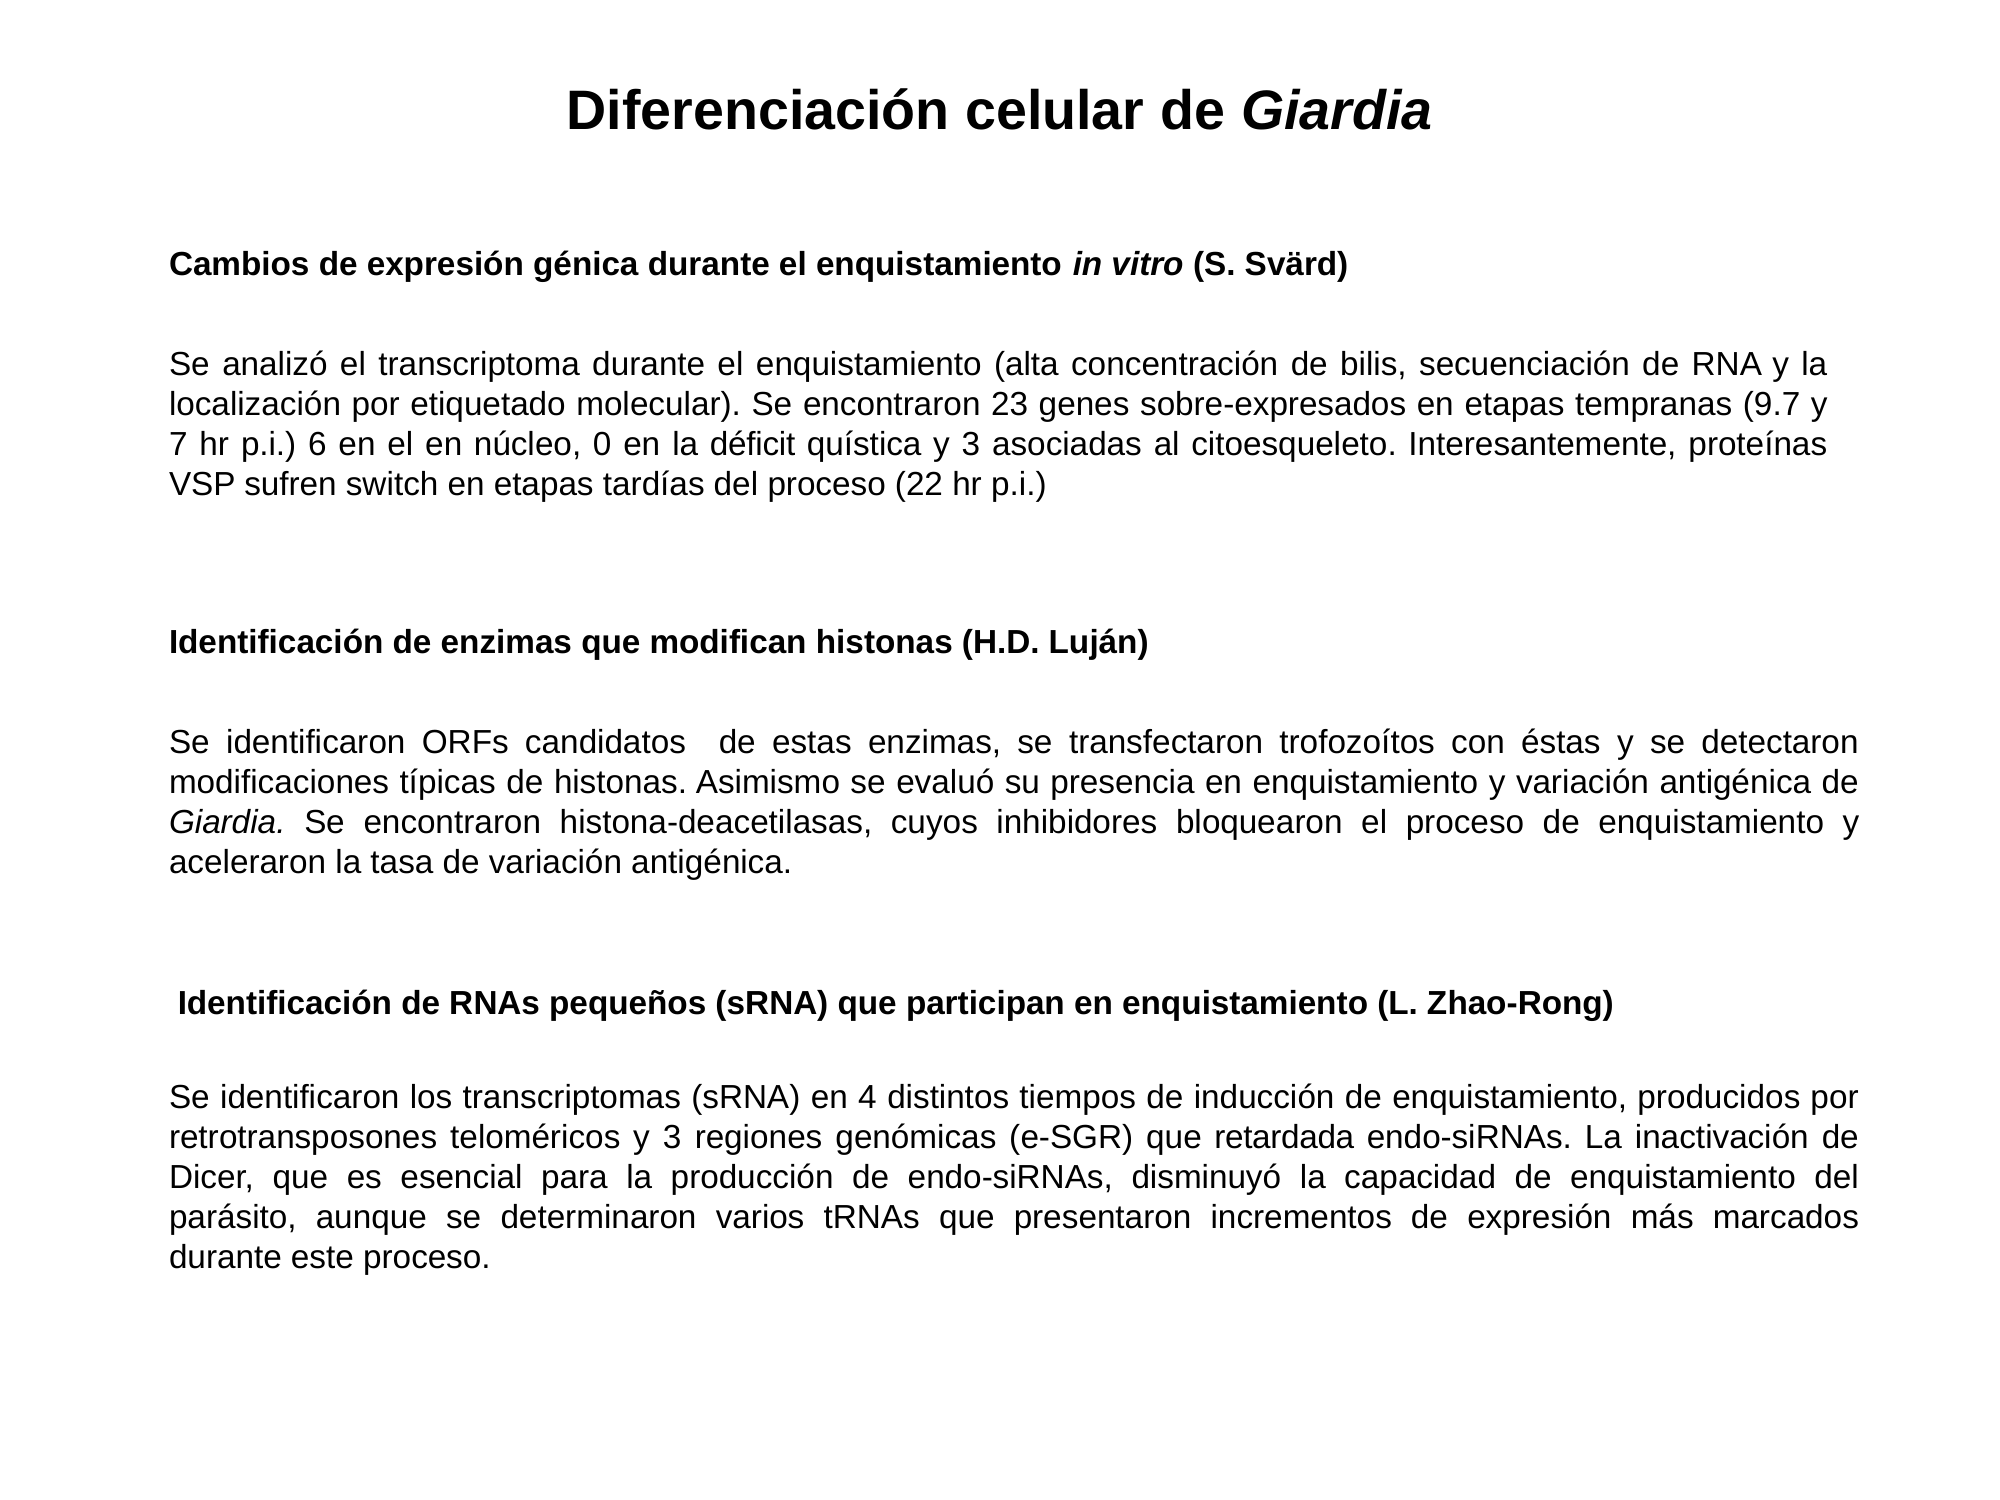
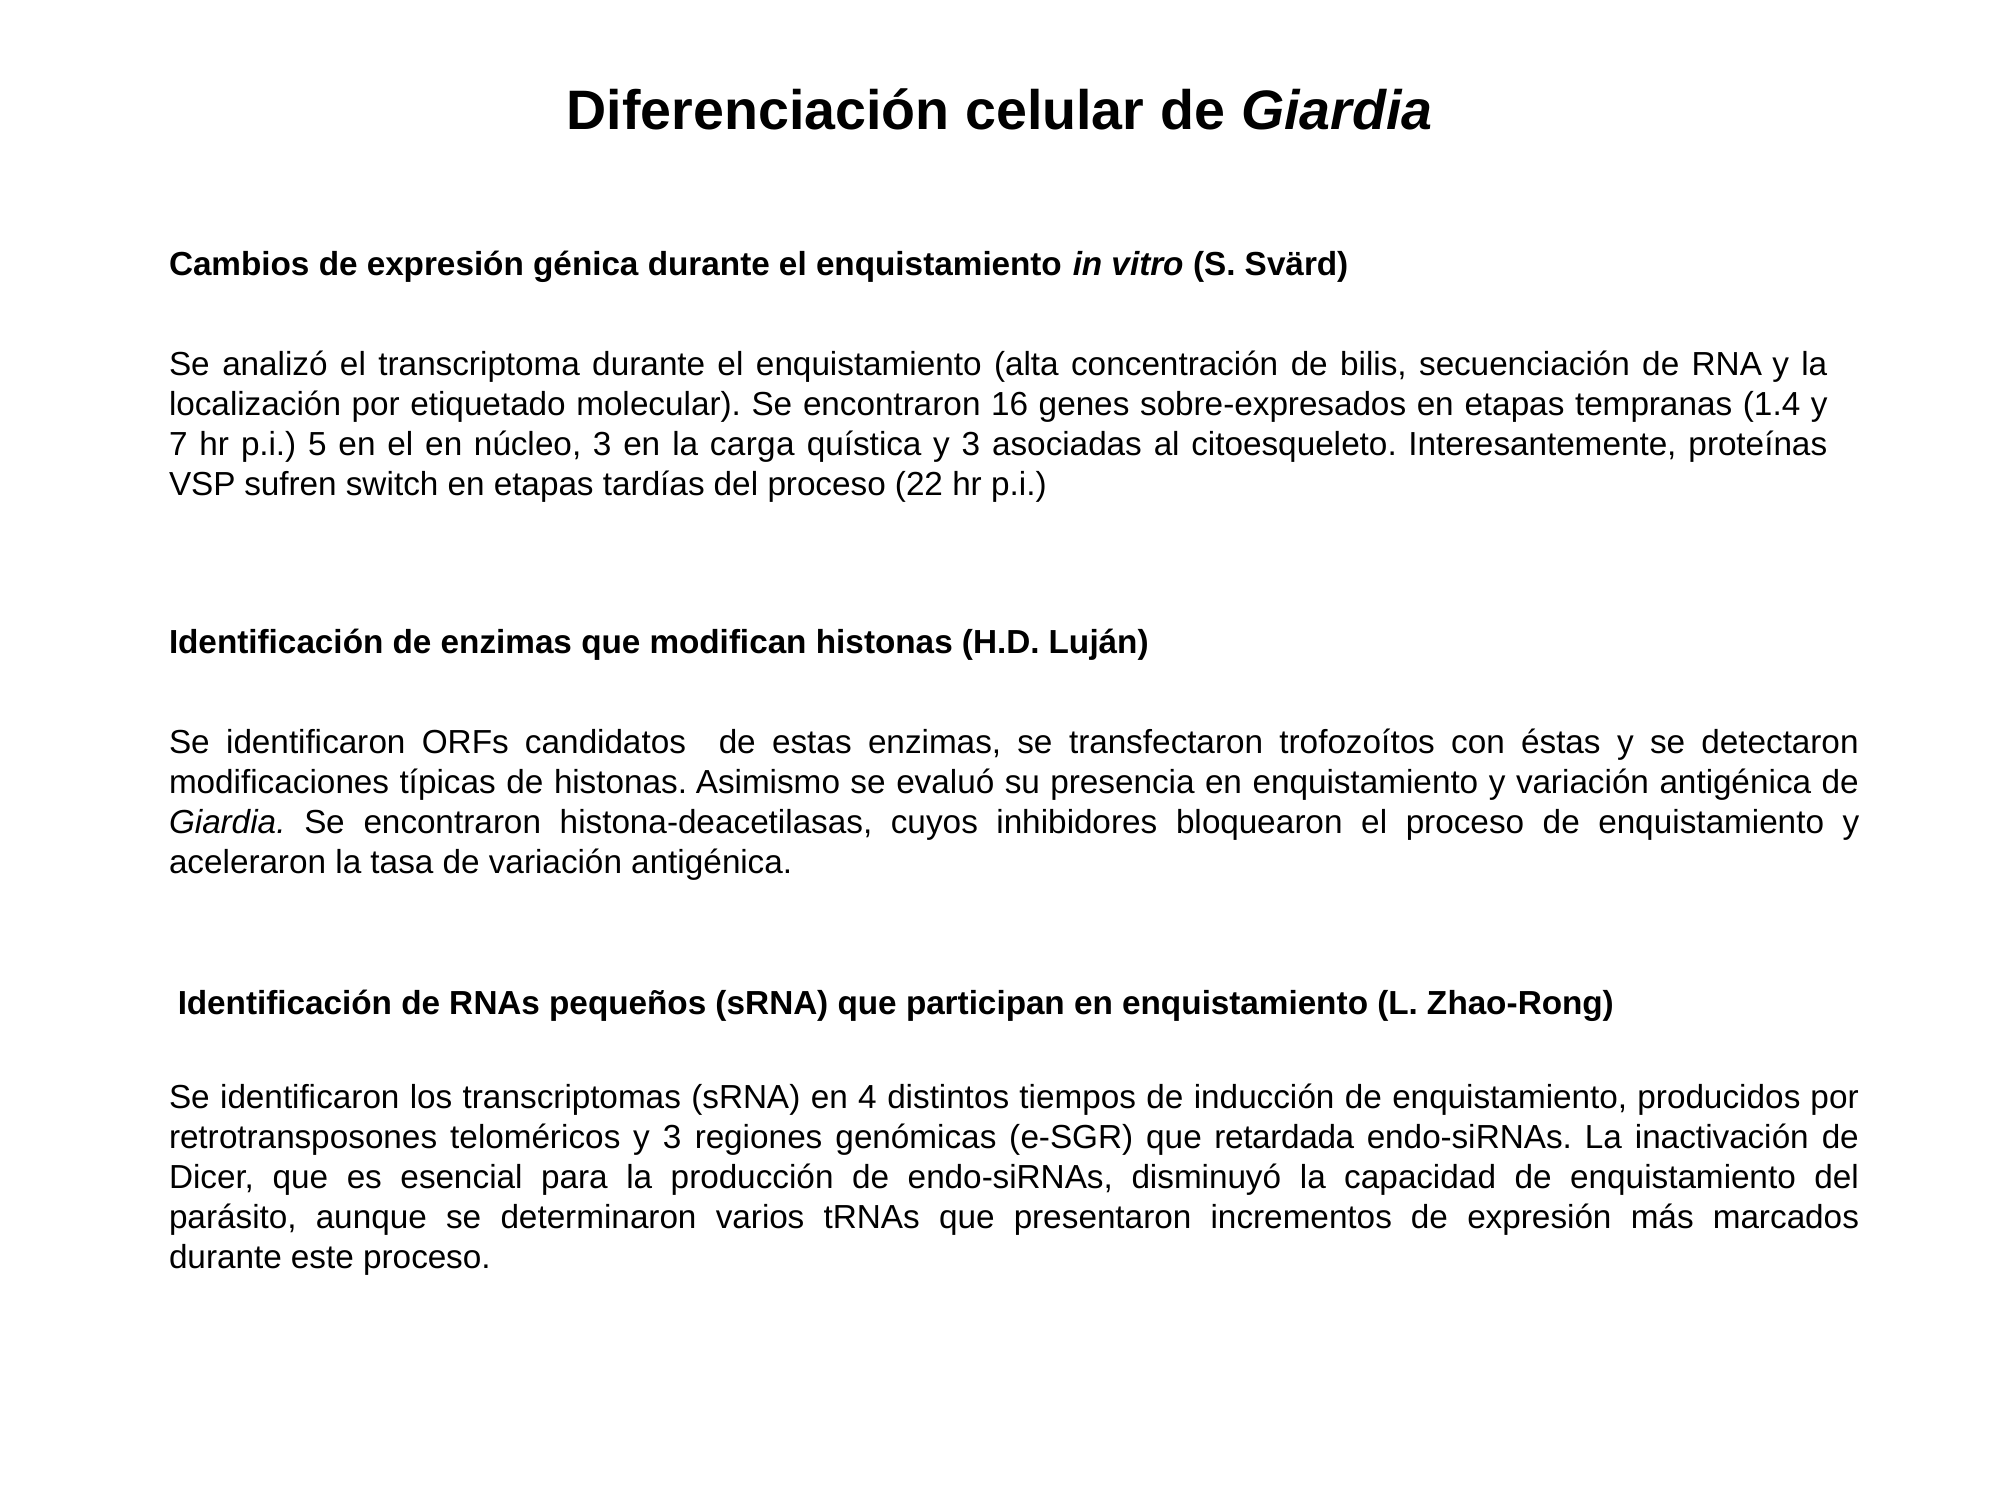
23: 23 -> 16 (1010, 404)
9.7: 9.7 -> 1.4 (1772, 404)
6: 6 -> 5 (317, 444)
núcleo 0: 0 -> 3 (602, 444)
déficit: déficit -> carga (752, 444)
